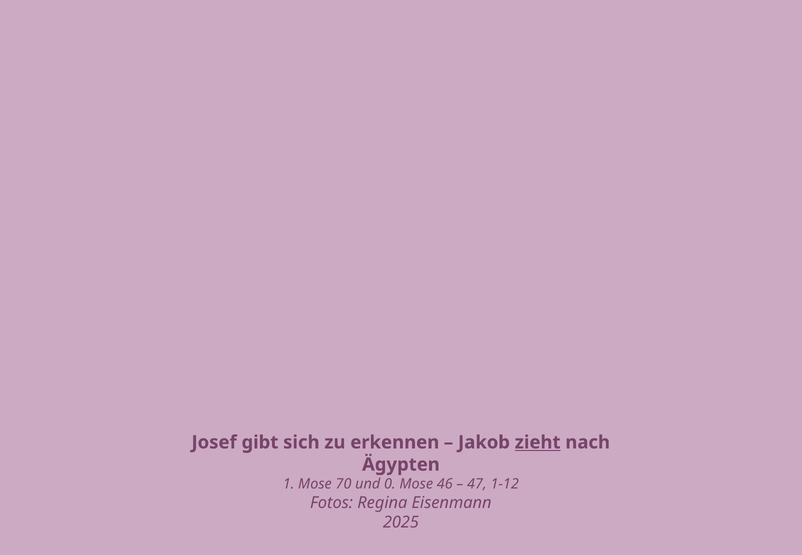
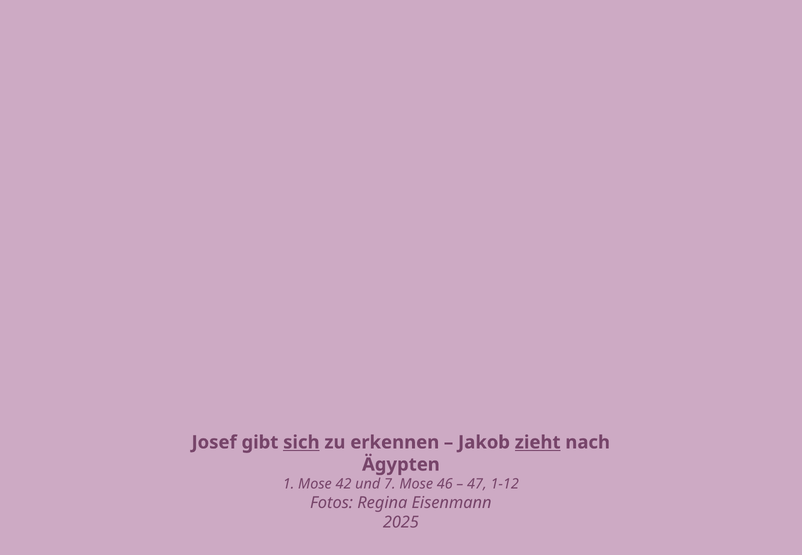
sich underline: none -> present (301, 443)
70: 70 -> 42 (344, 484)
0: 0 -> 7 (390, 484)
